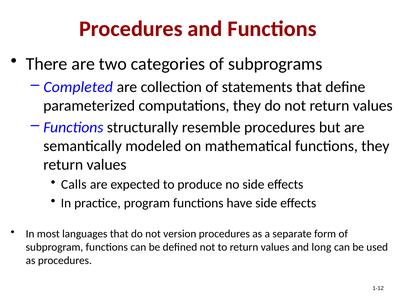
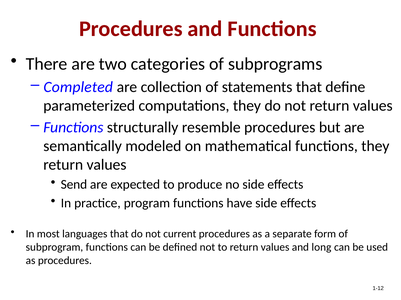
Calls: Calls -> Send (74, 185)
version: version -> current (180, 235)
